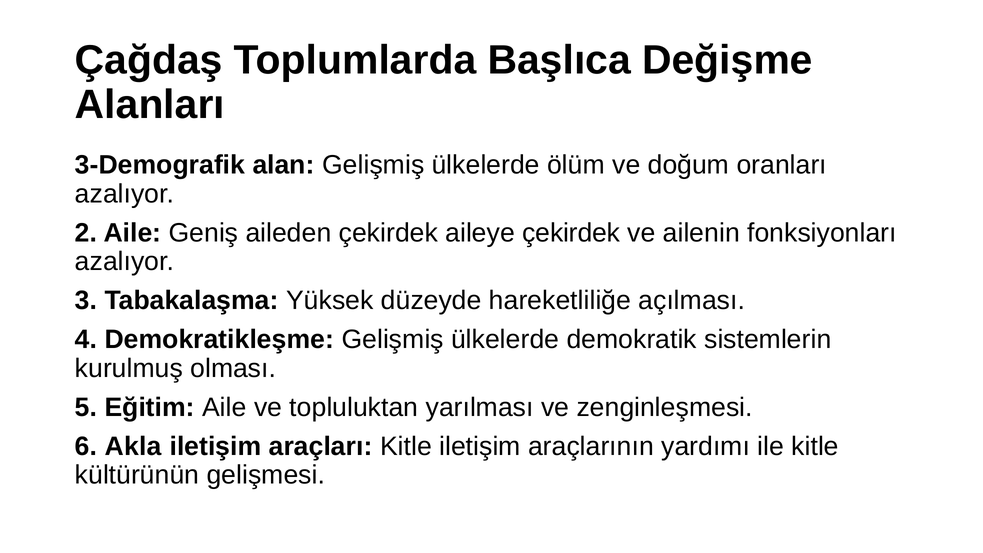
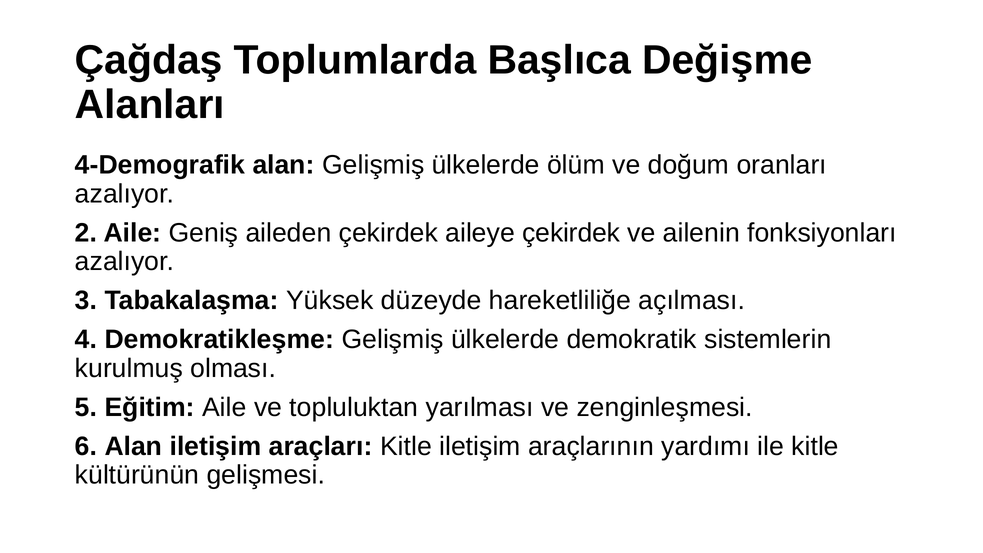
3-Demografik: 3-Demografik -> 4-Demografik (160, 165)
6 Akla: Akla -> Alan (133, 446)
